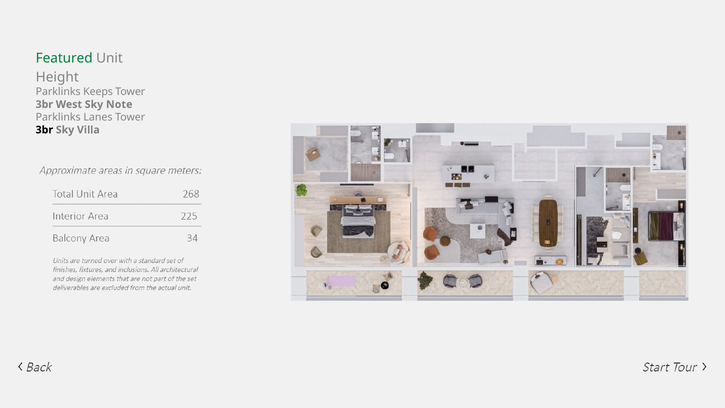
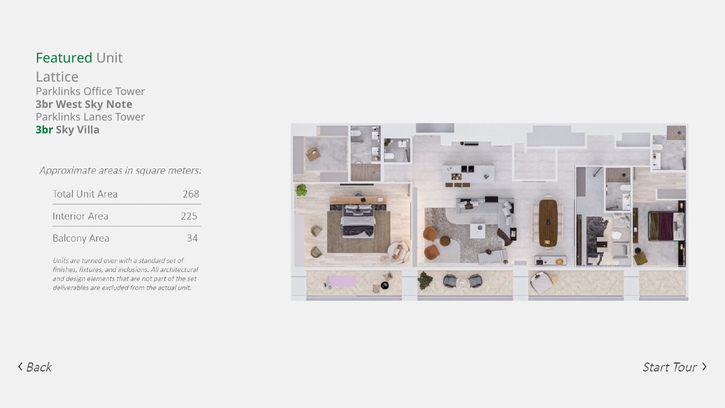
Height: Height -> Lattice (57, 77)
Keeps: Keeps -> Office (98, 92)
3br colour: black -> green (44, 130)
